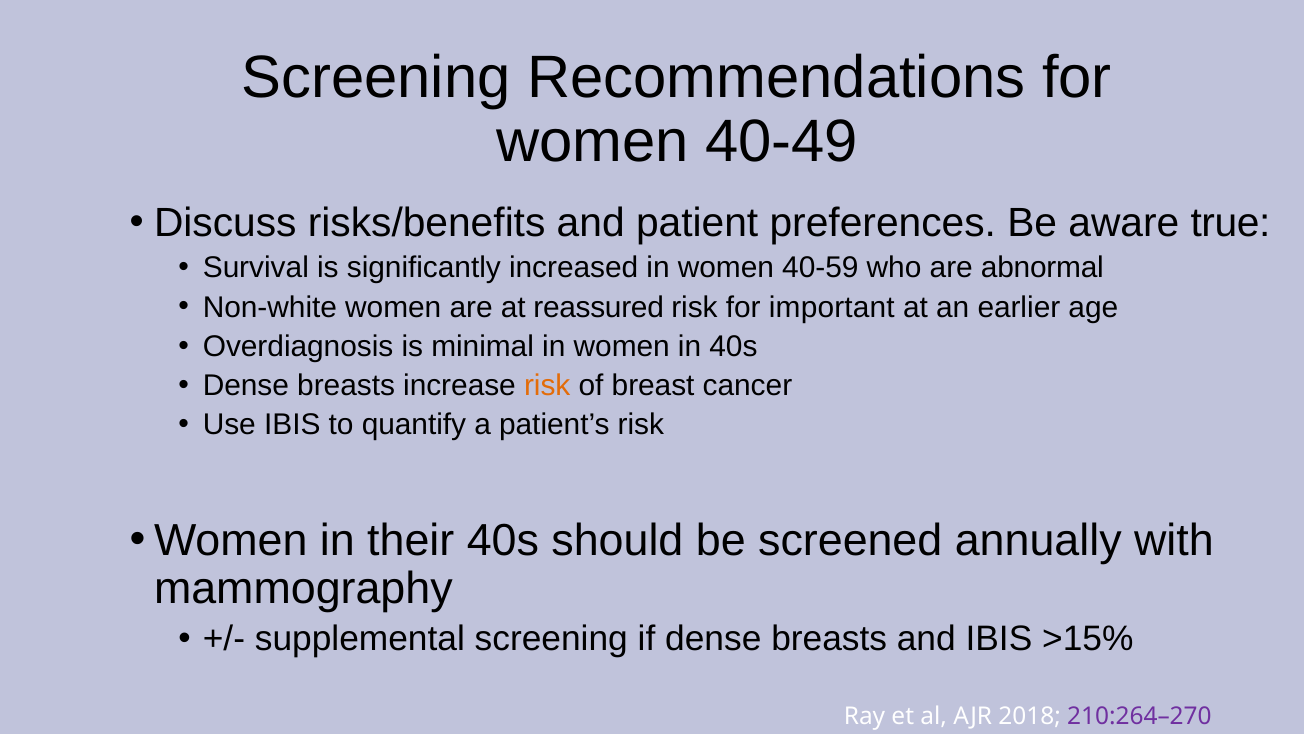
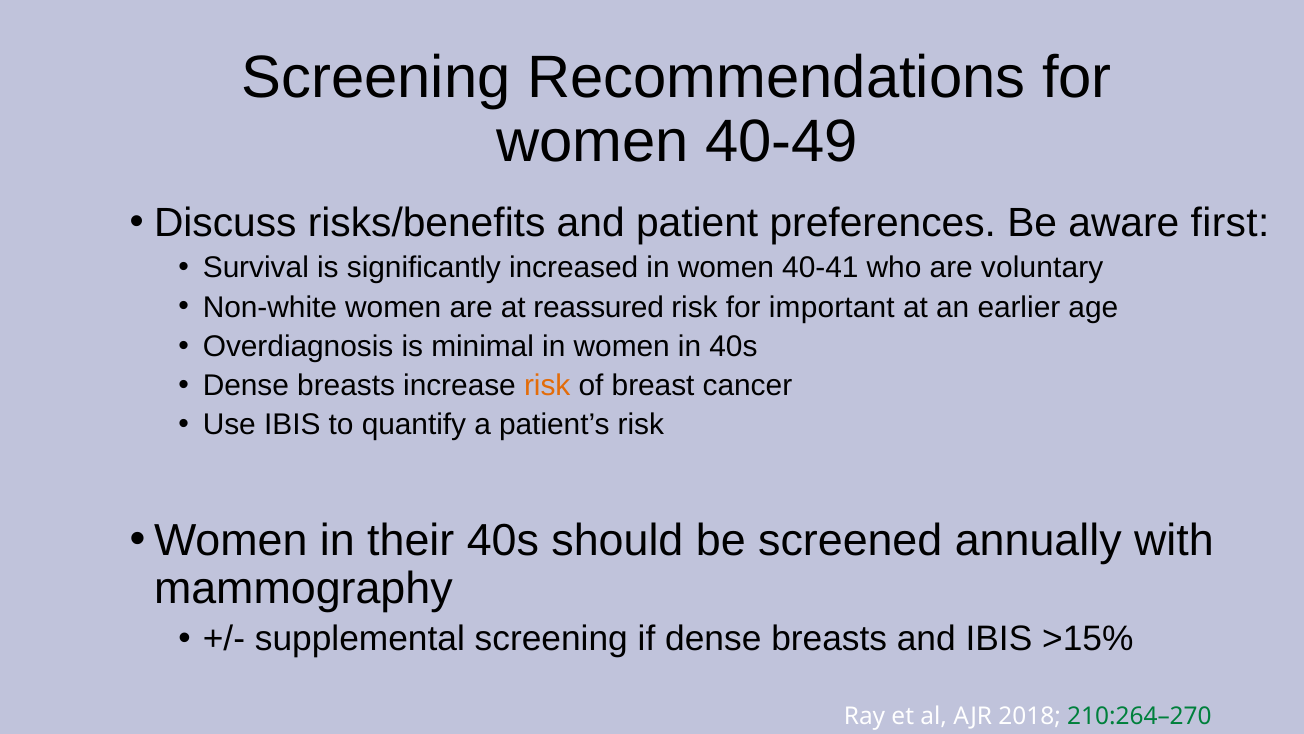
true: true -> first (1230, 223)
40-59: 40-59 -> 40-41 (820, 268)
abnormal: abnormal -> voluntary (1042, 268)
210:264–270 colour: purple -> green (1139, 716)
